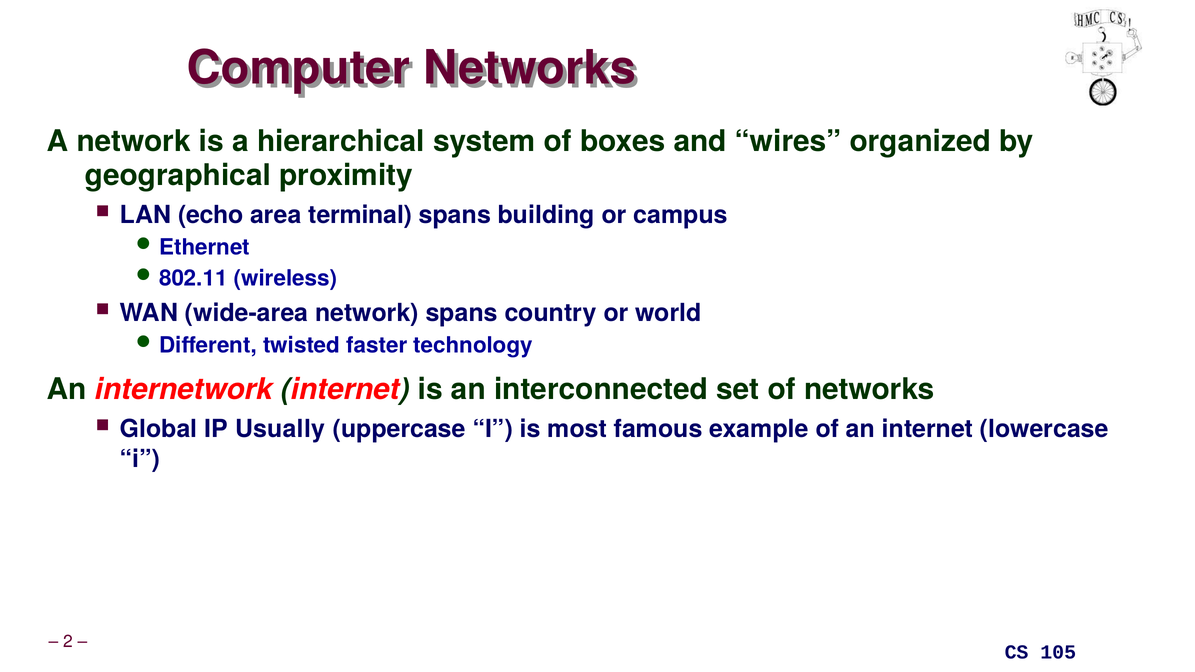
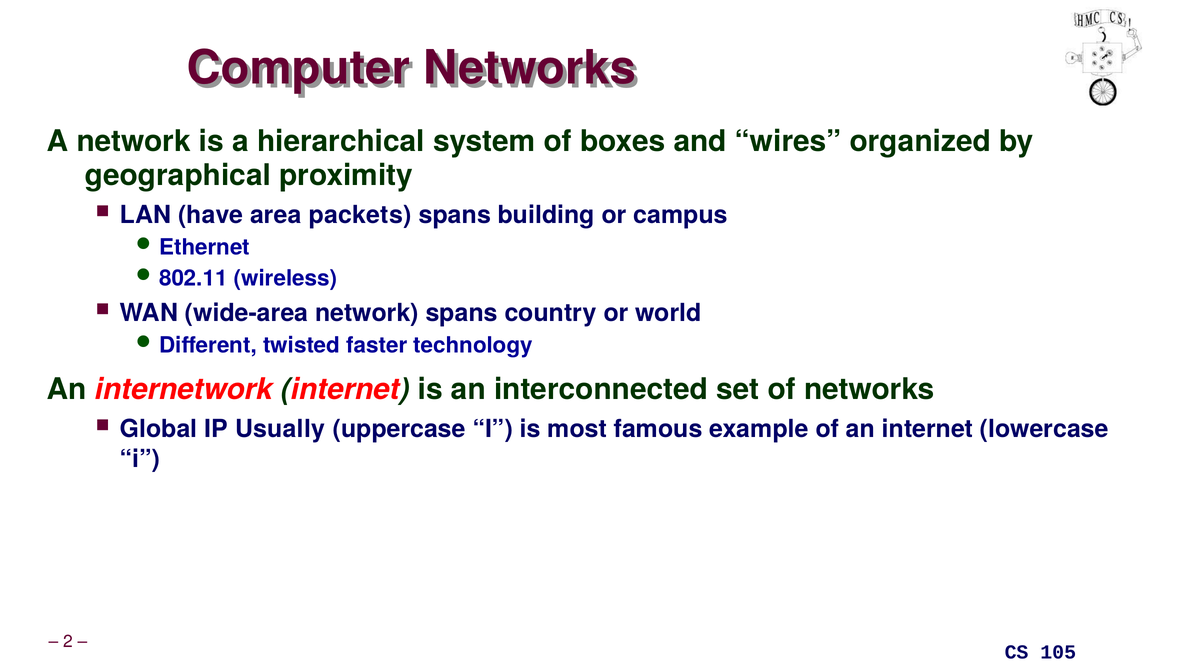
echo: echo -> have (211, 215)
terminal: terminal -> packets (360, 215)
